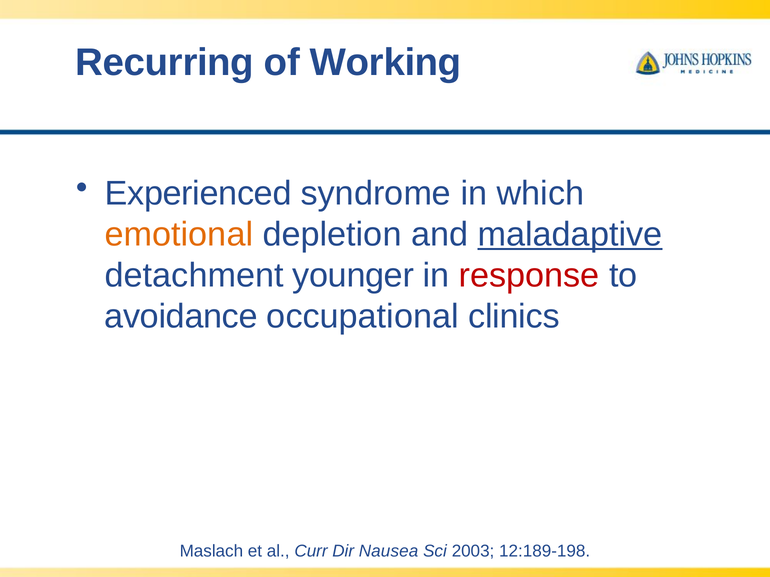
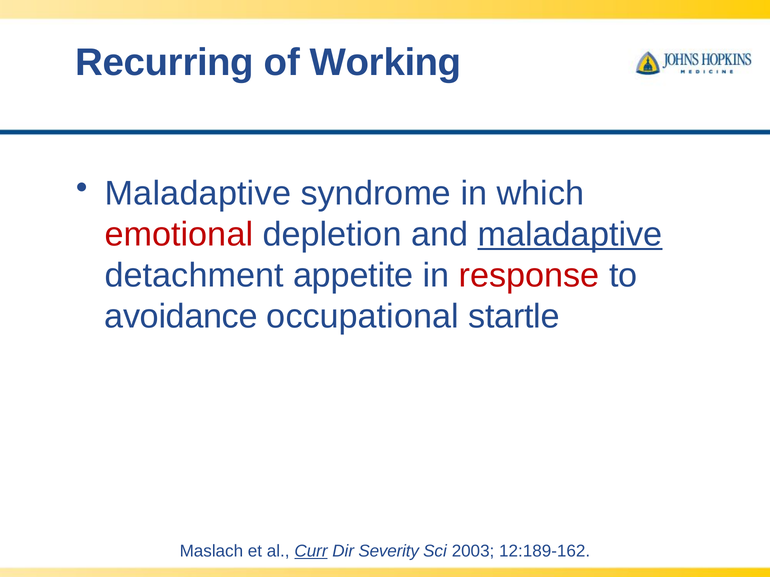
Experienced: Experienced -> Maladaptive (198, 194)
emotional colour: orange -> red (179, 235)
younger: younger -> appetite (353, 276)
clinics: clinics -> startle (514, 317)
Curr underline: none -> present (311, 551)
Nausea: Nausea -> Severity (389, 551)
12:189-198: 12:189-198 -> 12:189-162 (545, 551)
